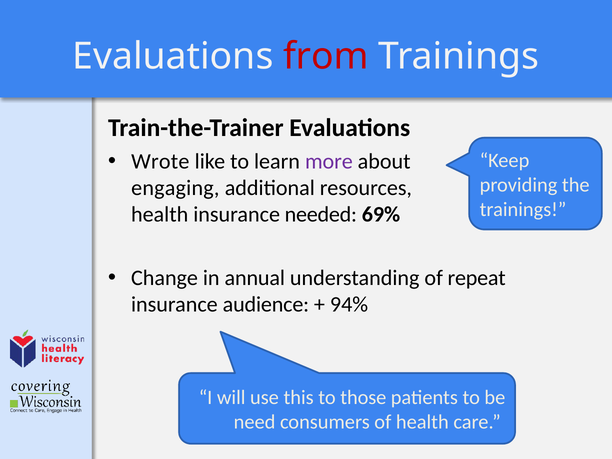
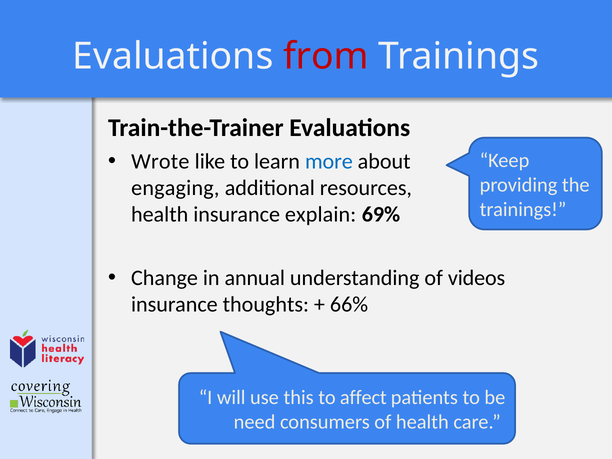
more colour: purple -> blue (329, 162)
needed: needed -> explain (321, 215)
repeat: repeat -> videos (477, 278)
audience: audience -> thoughts (266, 305)
94%: 94% -> 66% (349, 305)
those: those -> affect (363, 398)
